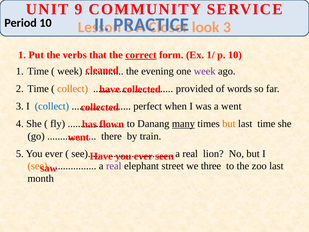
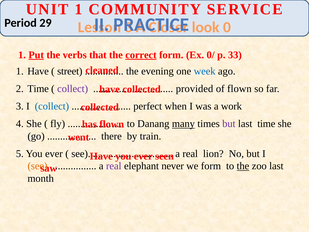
UNIT 9: 9 -> 1 (78, 9)
Period 10: 10 -> 29 (46, 23)
look 3: 3 -> 0 (227, 27)
Put underline: none -> present (36, 55)
1/: 1/ -> 0/ (211, 55)
p 10: 10 -> 33 (235, 55)
1 Time: Time -> Have (38, 71)
week: week -> street (70, 71)
week colour: purple -> blue (205, 71)
collect colour: orange -> purple (73, 89)
of words: words -> flown (239, 89)
a went: went -> work (231, 106)
but colour: orange -> purple (229, 124)
street: street -> never (173, 166)
we three: three -> form (211, 166)
the underline: none -> present (243, 166)
